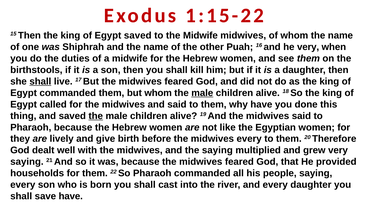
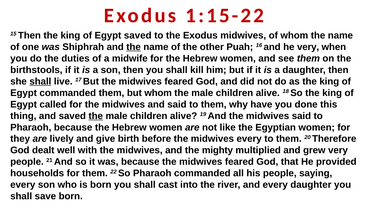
the Midwife: Midwife -> Exodus (200, 35)
the underline: none -> present (134, 47)
male underline: present -> none (202, 93)
the saying: saying -> mighty (217, 151)
saying: saying -> people (27, 162)
save have: have -> born (71, 197)
